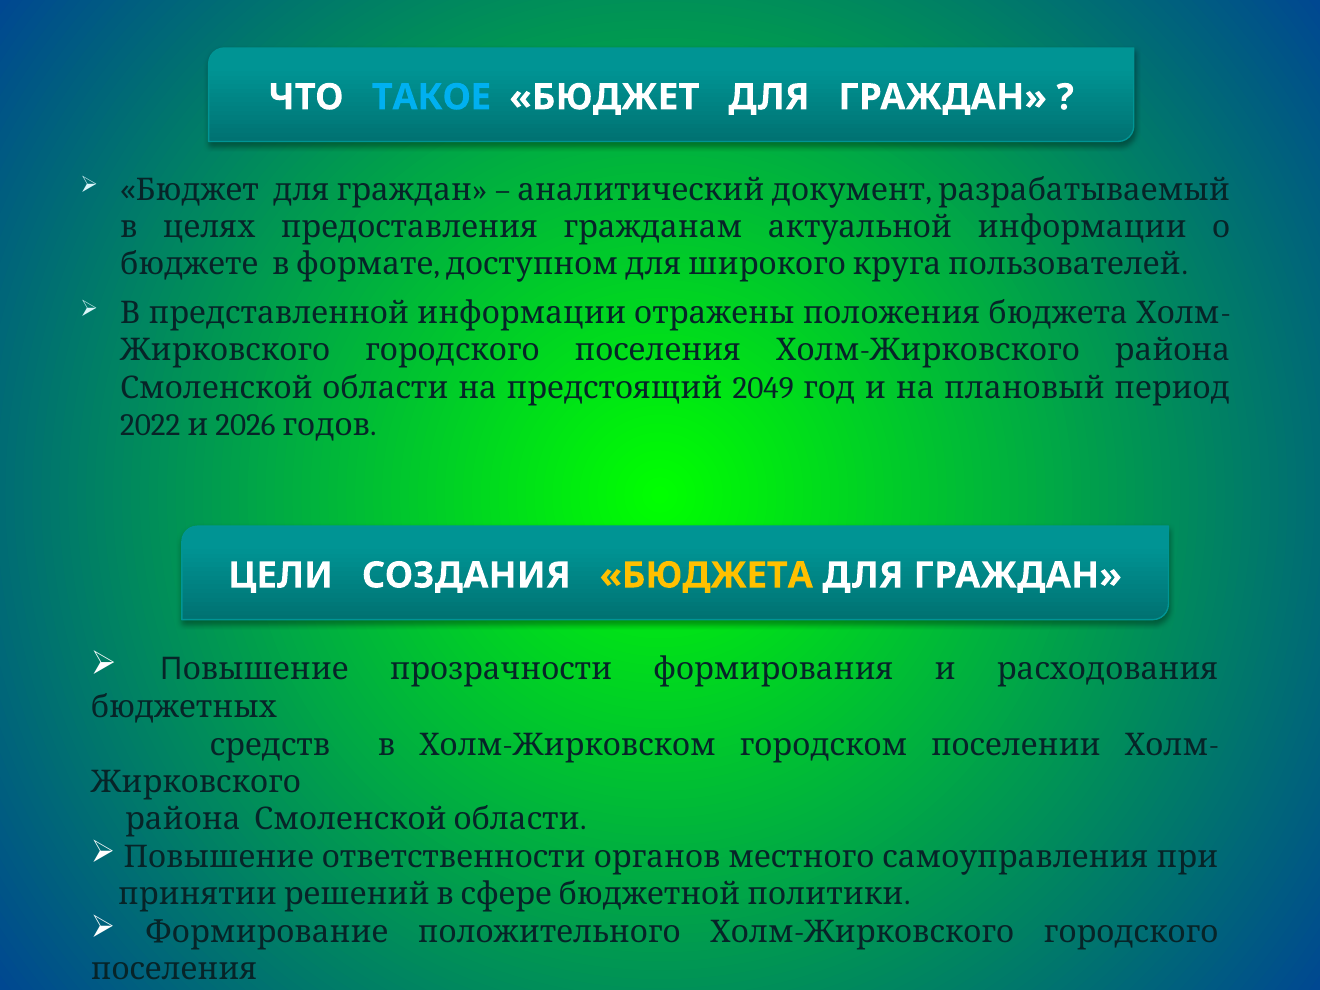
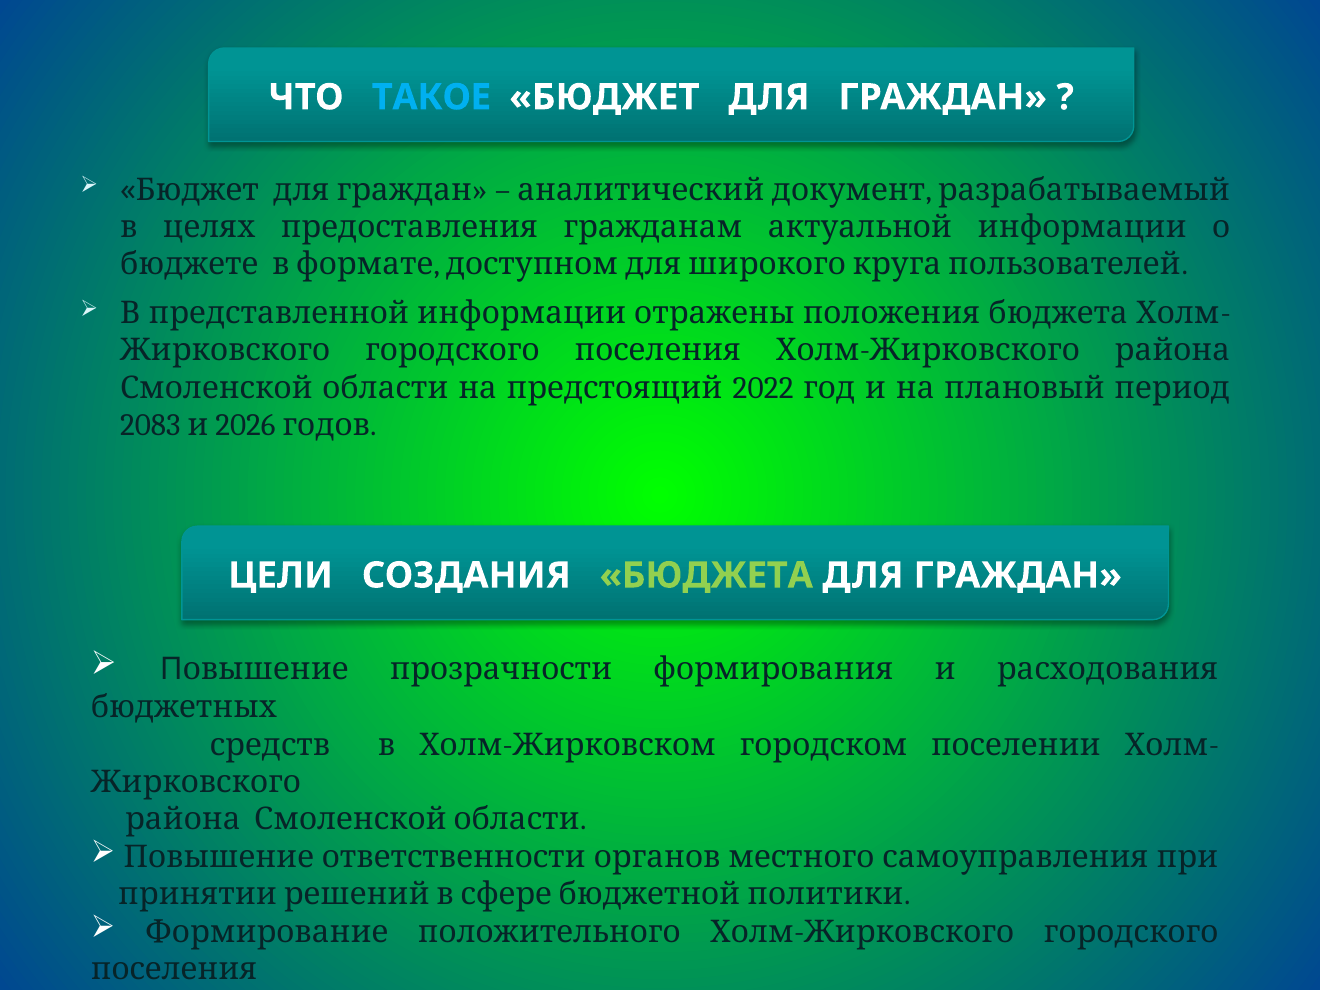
2049: 2049 -> 2022 (763, 388)
2022: 2022 -> 2083 (150, 425)
БЮДЖЕТА colour: yellow -> light green (706, 575)
